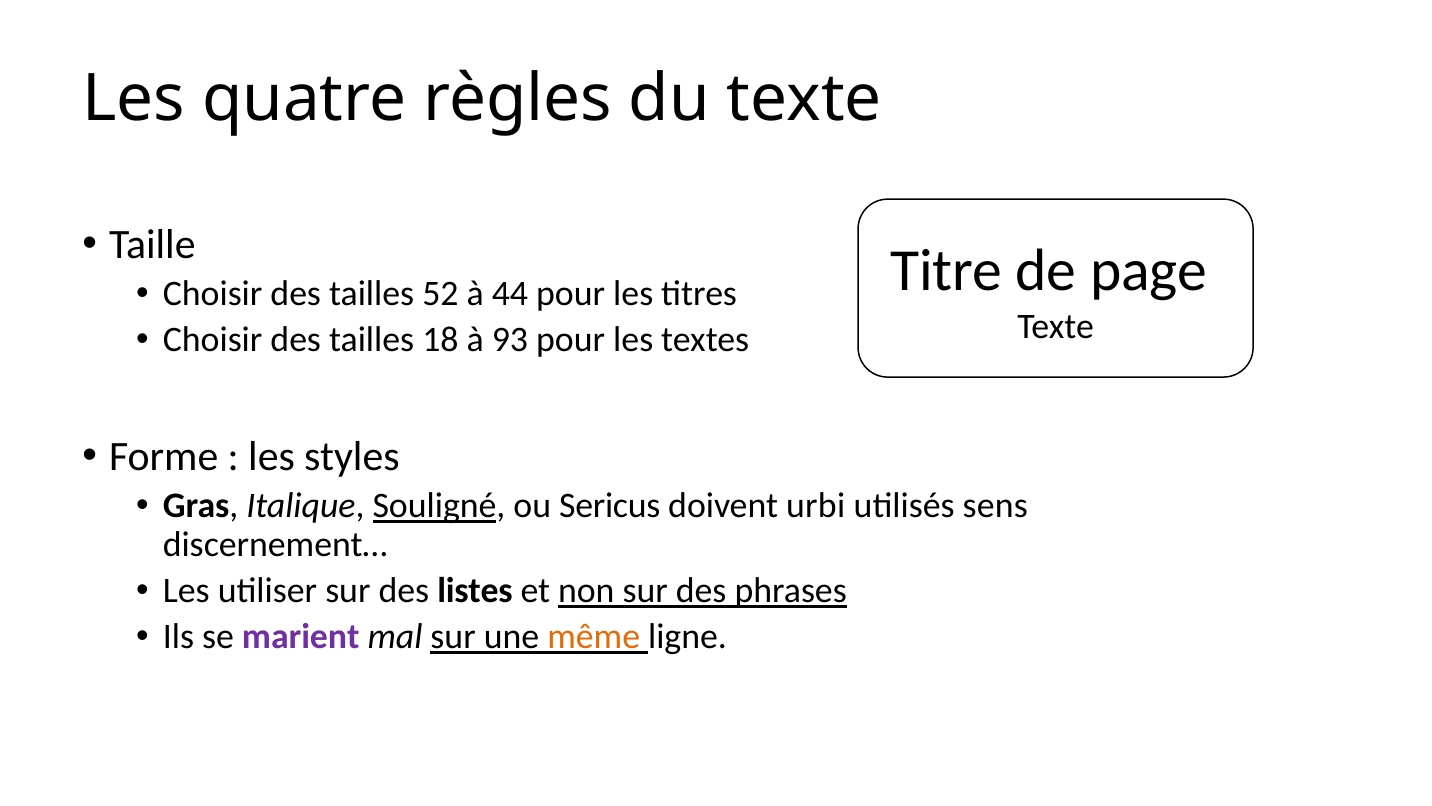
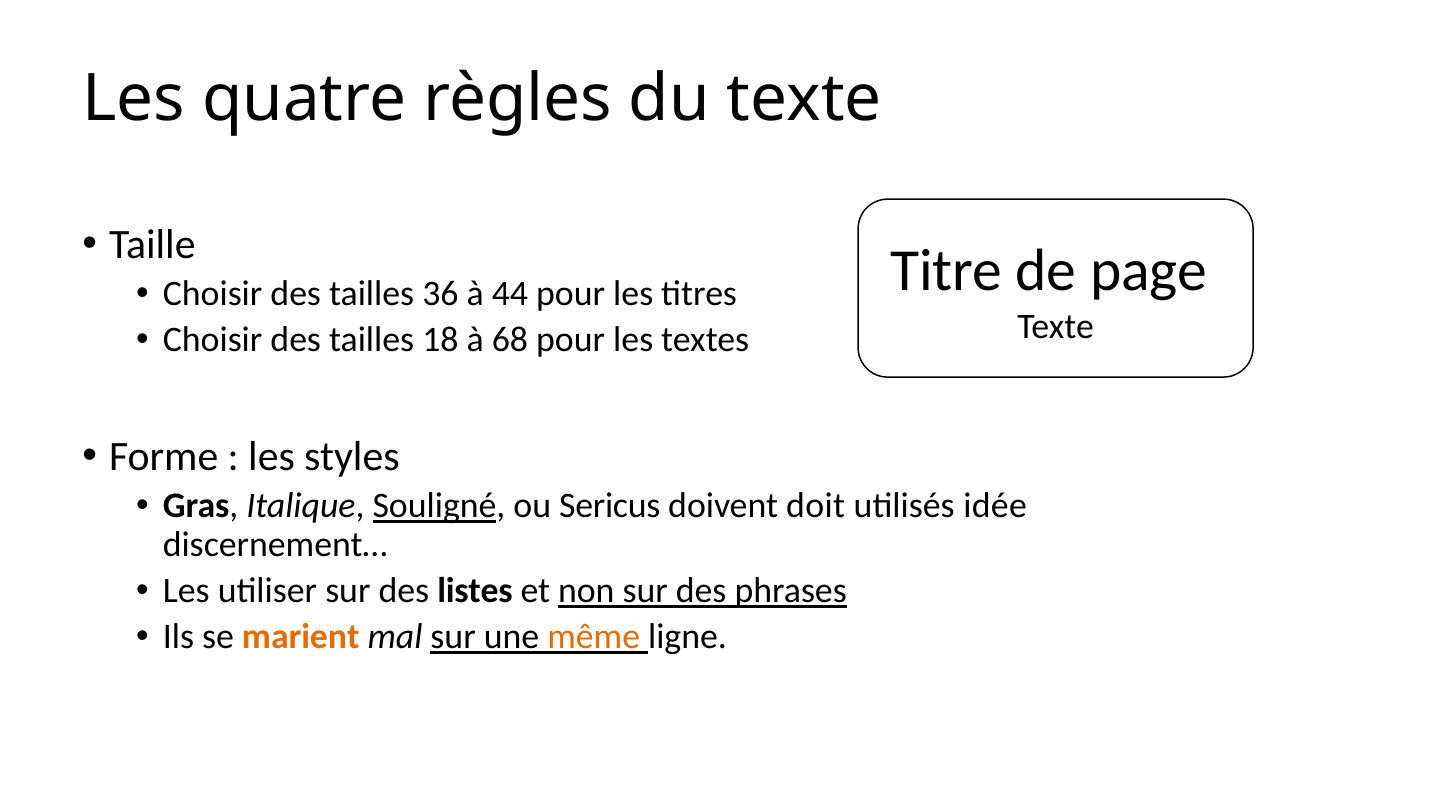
52: 52 -> 36 (440, 294)
93: 93 -> 68 (510, 340)
urbi: urbi -> doit (816, 506)
sens: sens -> idée (995, 506)
marient colour: purple -> orange (301, 637)
